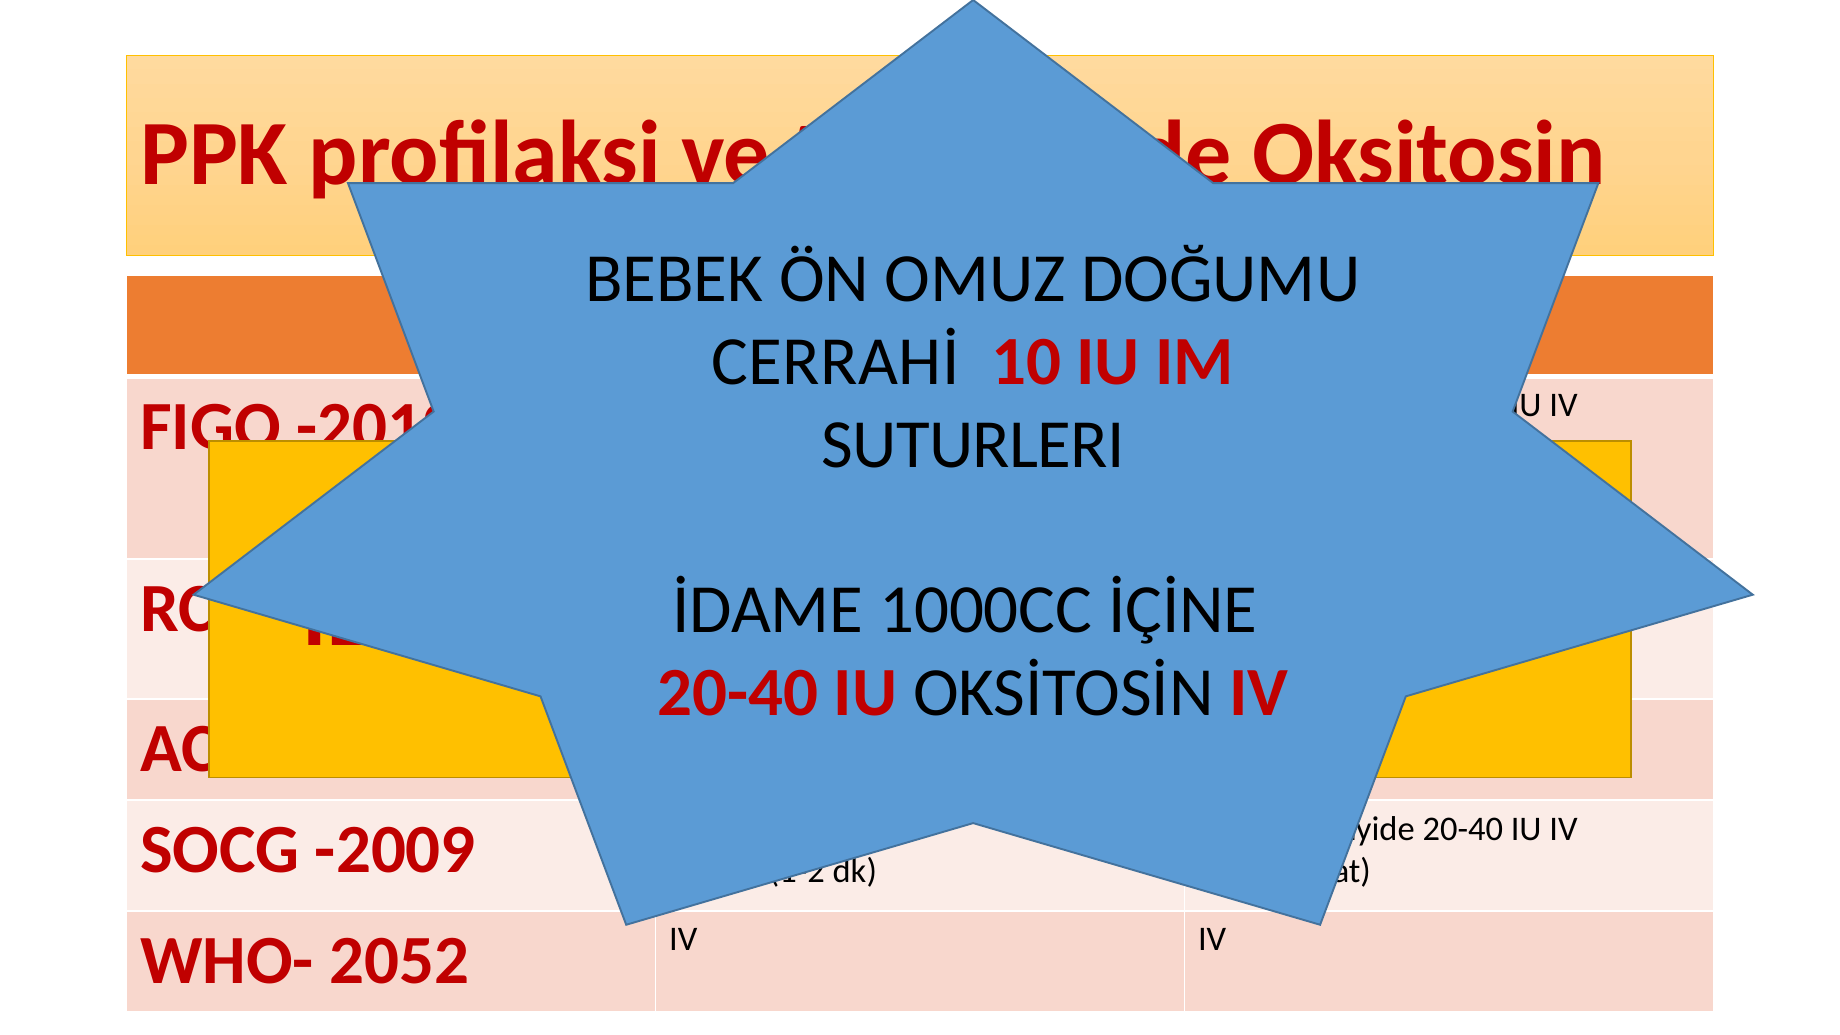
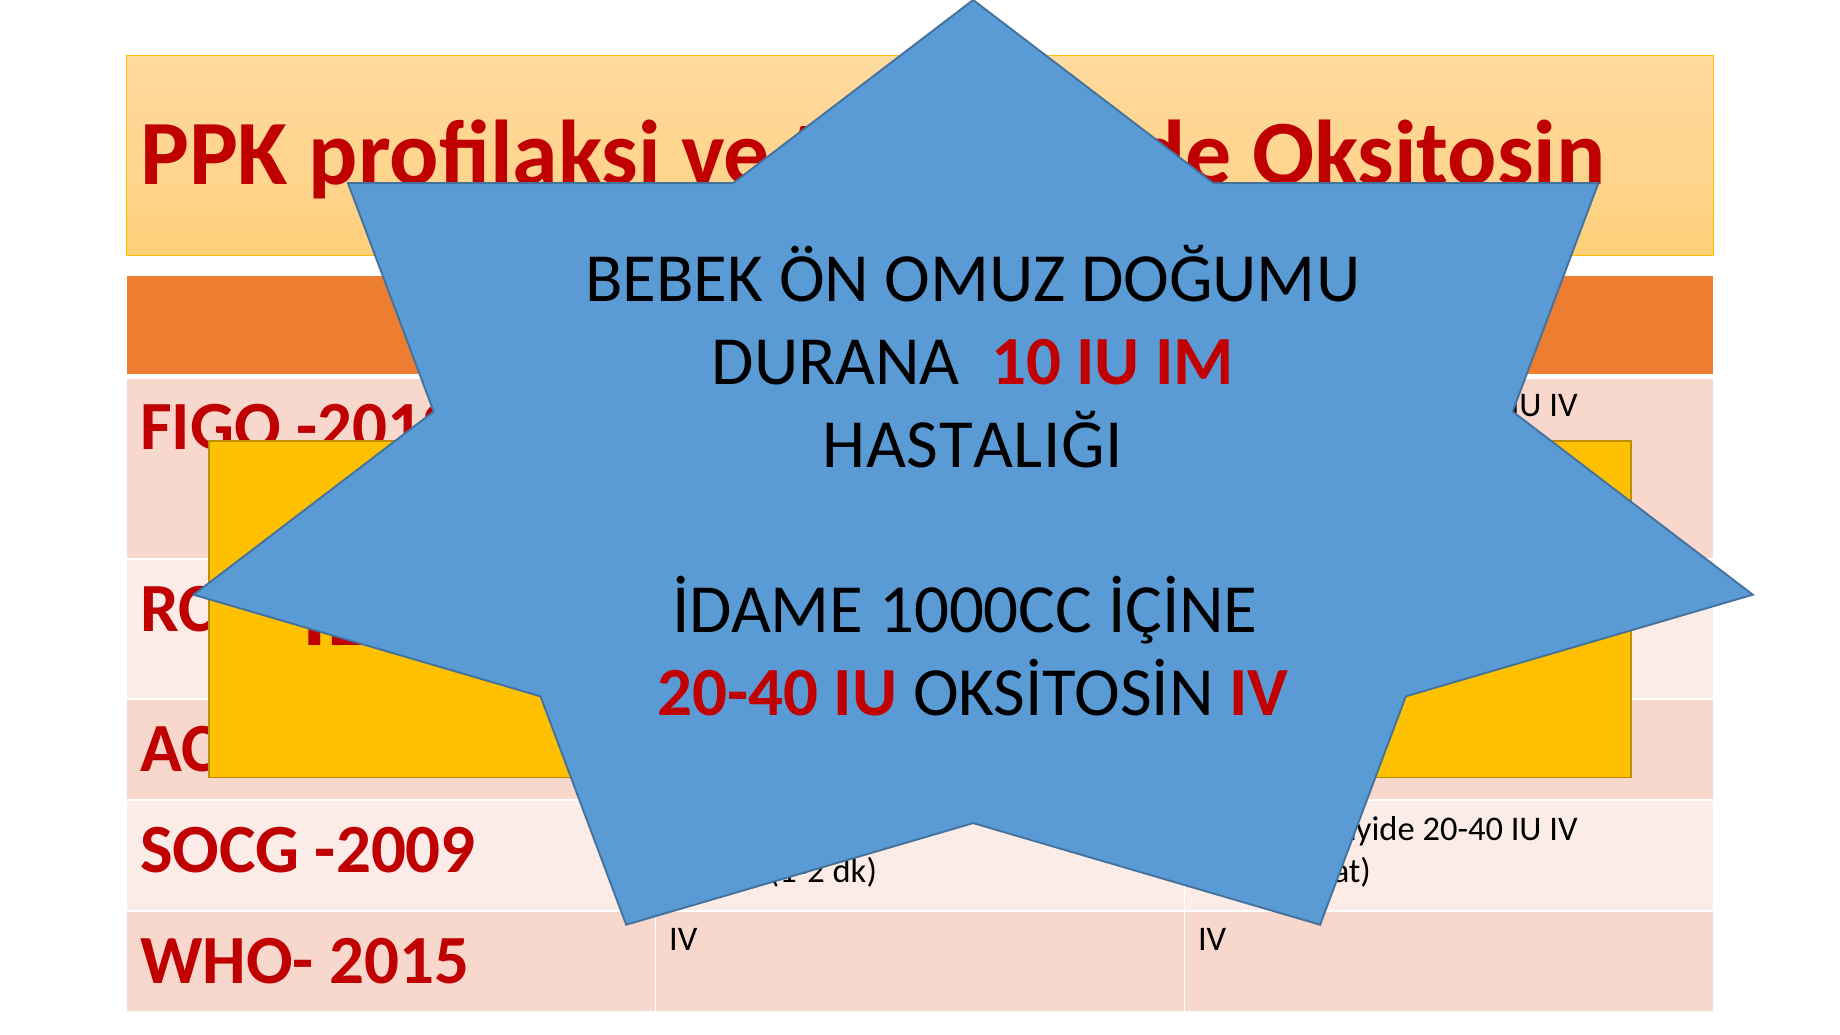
CERRAHİ: CERRAHİ -> DURANA (836, 362)
SUTURLERI: SUTURLERI -> HASTALIĞI (973, 445)
2052: 2052 -> 2015 (399, 961)
